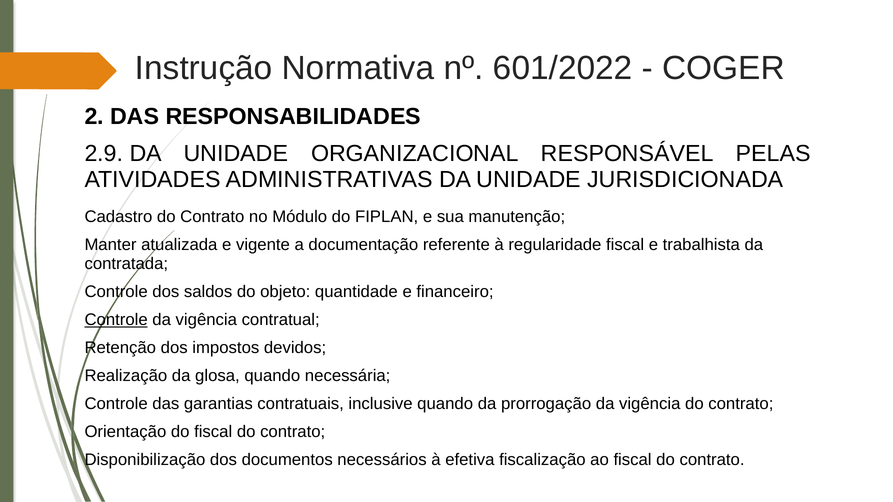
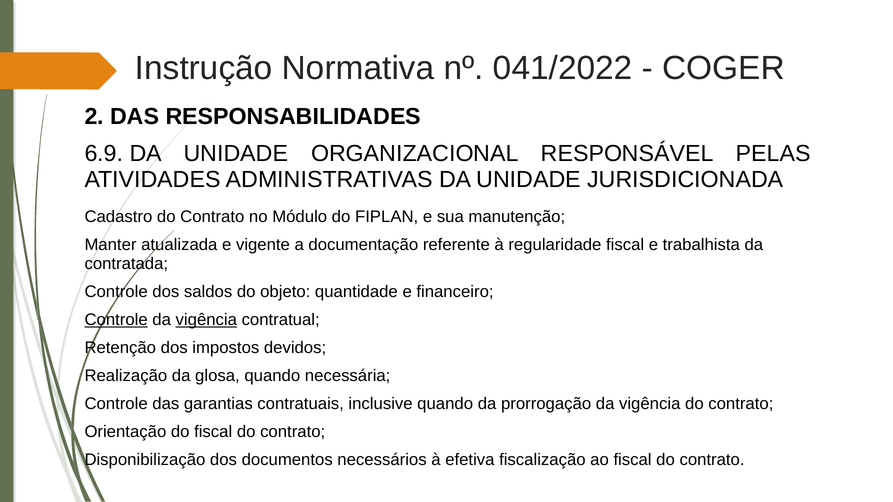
601/2022: 601/2022 -> 041/2022 (563, 68)
2.9: 2.9 -> 6.9 (104, 154)
vigência underline: none -> present (206, 320)
